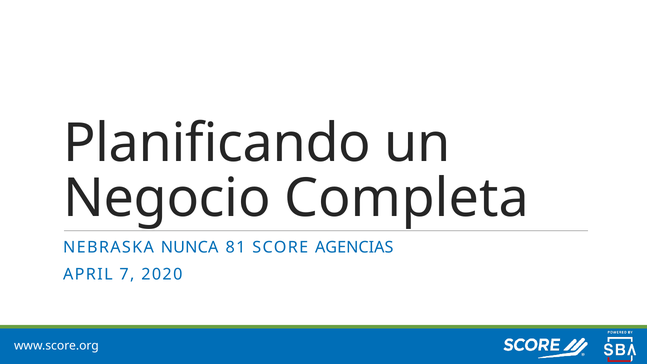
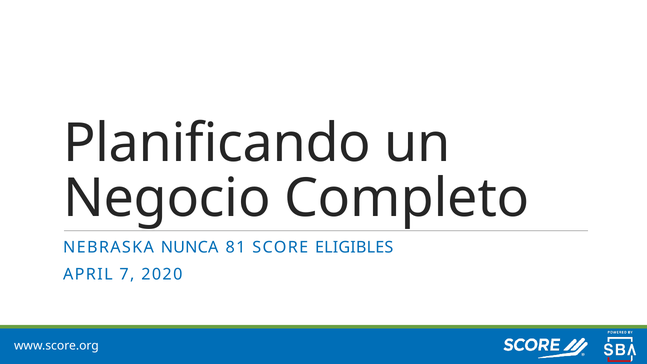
Completa: Completa -> Completo (407, 198)
AGENCIAS: AGENCIAS -> ELIGIBLES (354, 247)
